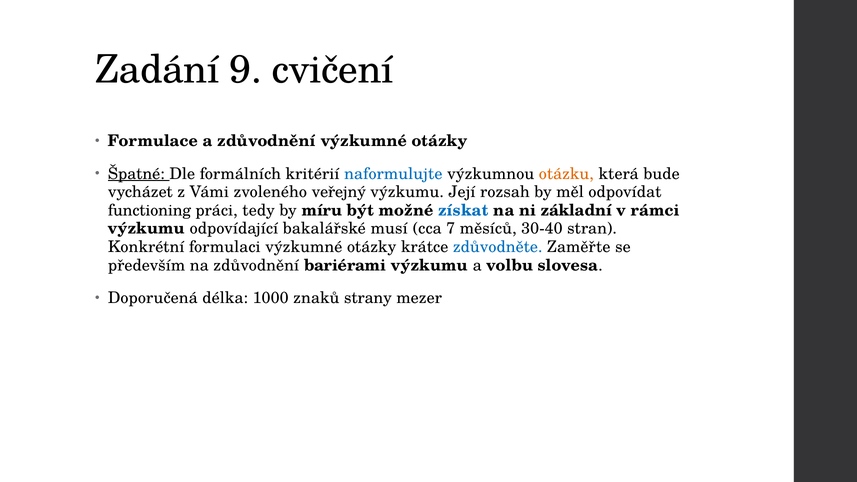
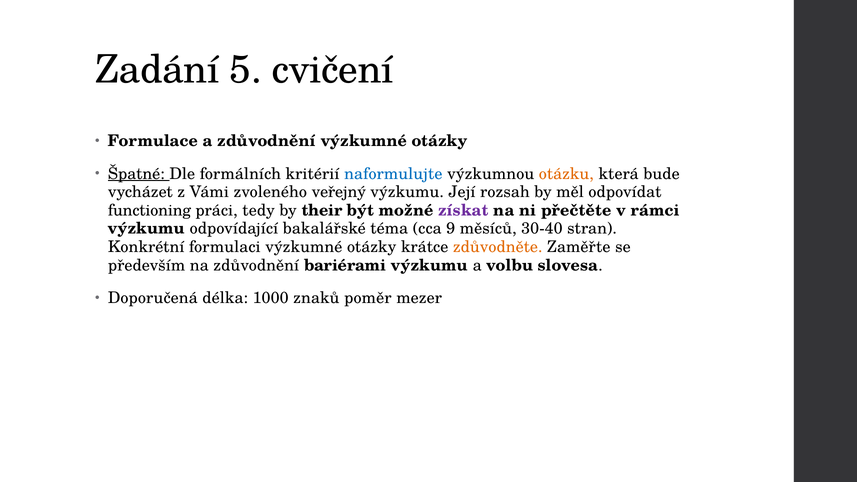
9: 9 -> 5 (246, 70)
míru: míru -> their (322, 210)
získat colour: blue -> purple (463, 210)
základní: základní -> přečtěte (576, 210)
musí: musí -> téma (389, 229)
7: 7 -> 9 (451, 229)
zdůvodněte colour: blue -> orange (498, 247)
strany: strany -> poměr (368, 298)
